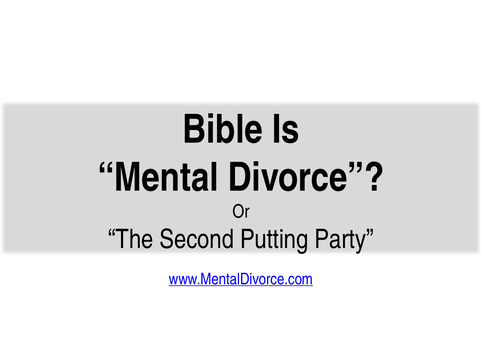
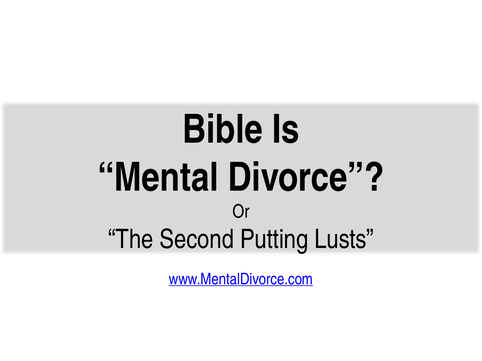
Party: Party -> Lusts (344, 240)
